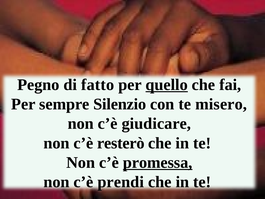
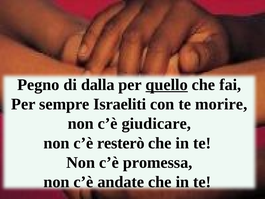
fatto: fatto -> dalla (98, 85)
Silenzio: Silenzio -> Israeliti (120, 104)
misero: misero -> morire (221, 104)
promessa underline: present -> none (158, 162)
prendi: prendi -> andate (121, 182)
